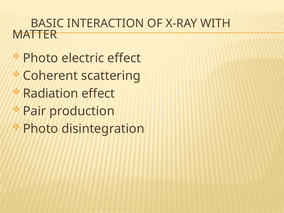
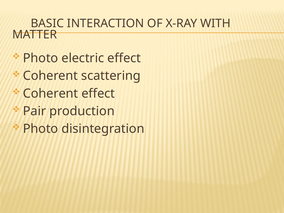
Radiation: Radiation -> Coherent (51, 93)
